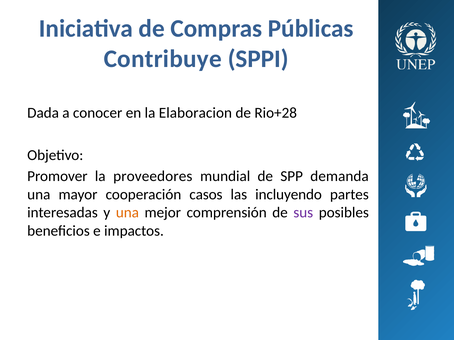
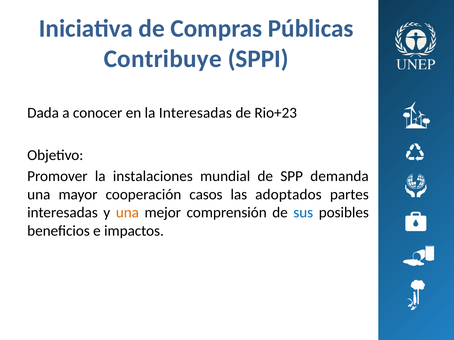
la Elaboracion: Elaboracion -> Interesadas (195, 113)
Rio+28: Rio+28 -> Rio+23 (276, 113)
proveedores: proveedores -> instalaciones (153, 177)
incluyendo: incluyendo -> adoptados (288, 195)
sus colour: purple -> blue (303, 213)
